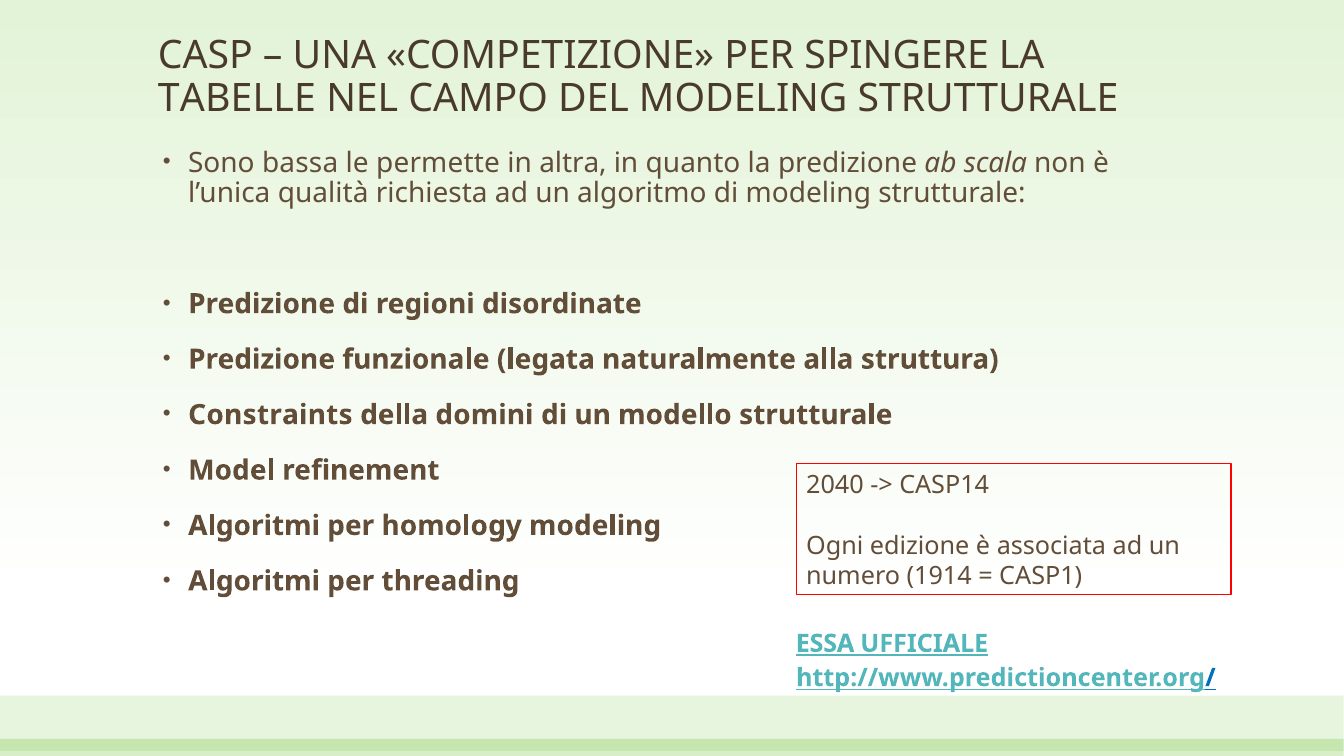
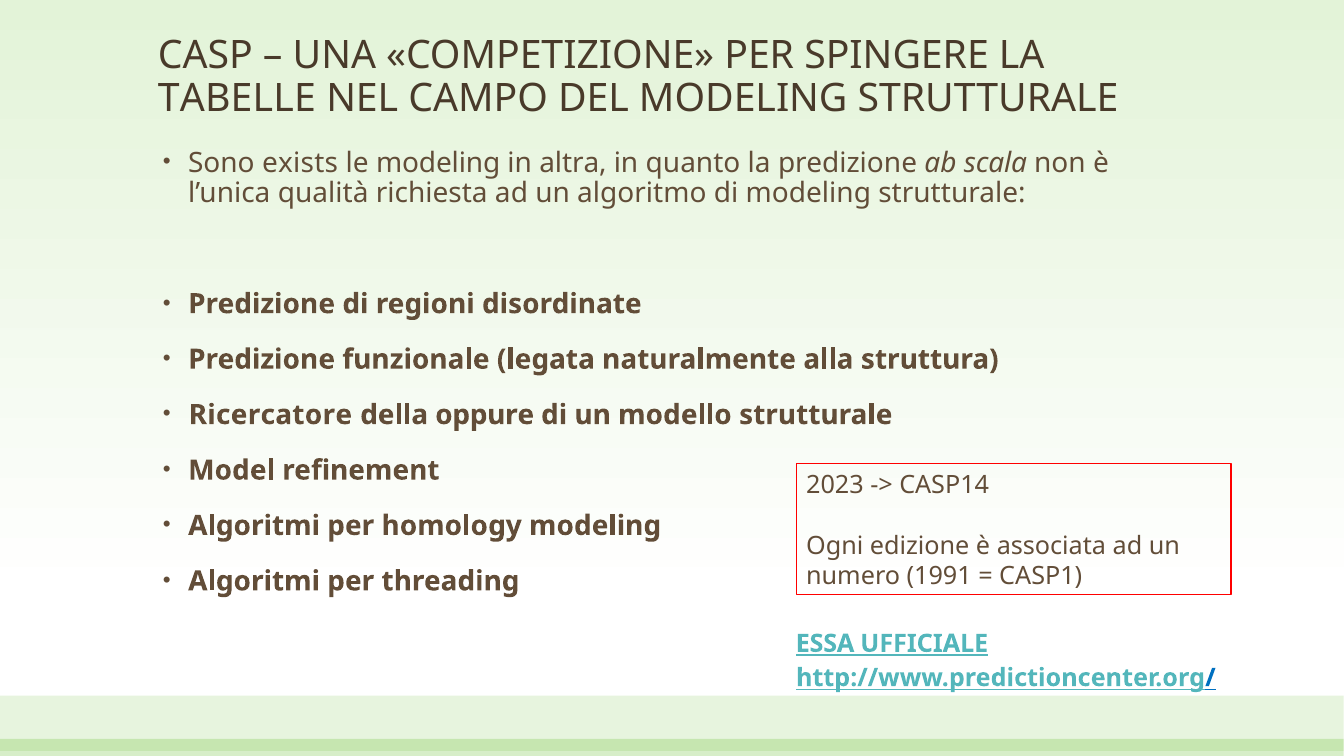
bassa: bassa -> exists (300, 163)
le permette: permette -> modeling (438, 163)
Constraints: Constraints -> Ricercatore (270, 415)
domini: domini -> oppure (485, 415)
2040: 2040 -> 2023 (835, 485)
1914: 1914 -> 1991 (939, 576)
